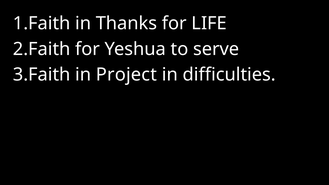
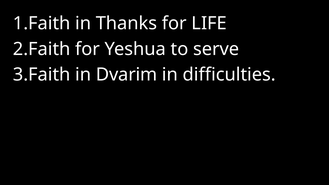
Project: Project -> Dvarim (127, 75)
